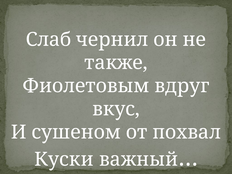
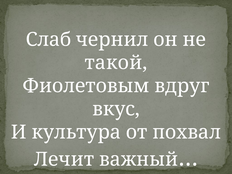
также: также -> такой (116, 63)
сушеном: сушеном -> культура (76, 132)
Куски: Куски -> Лечит (64, 159)
